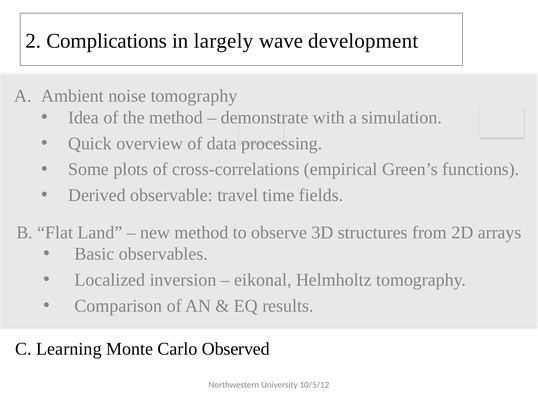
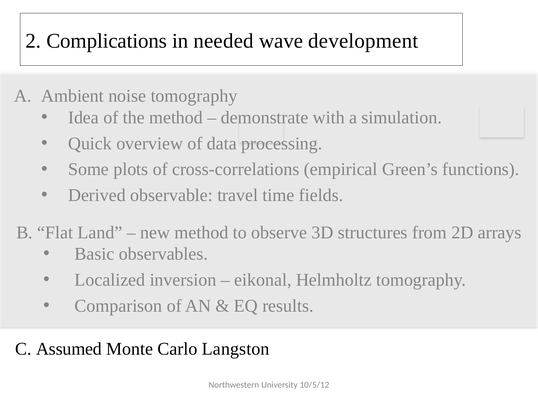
largely: largely -> needed (224, 41)
Learning: Learning -> Assumed (69, 349)
Observed: Observed -> Langston (236, 349)
